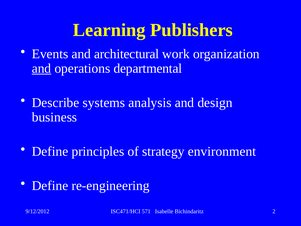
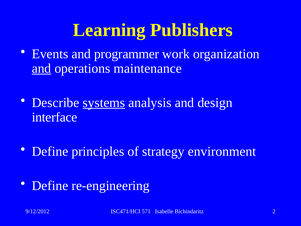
architectural: architectural -> programmer (127, 54)
departmental: departmental -> maintenance (148, 68)
systems underline: none -> present (104, 103)
business: business -> interface (55, 117)
